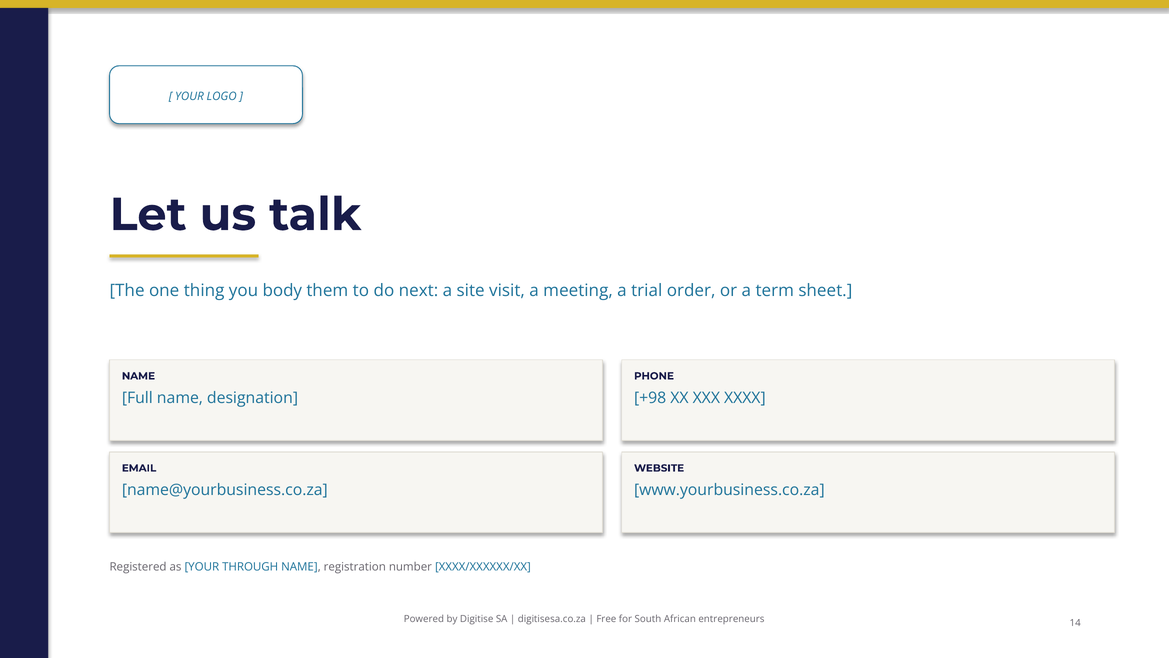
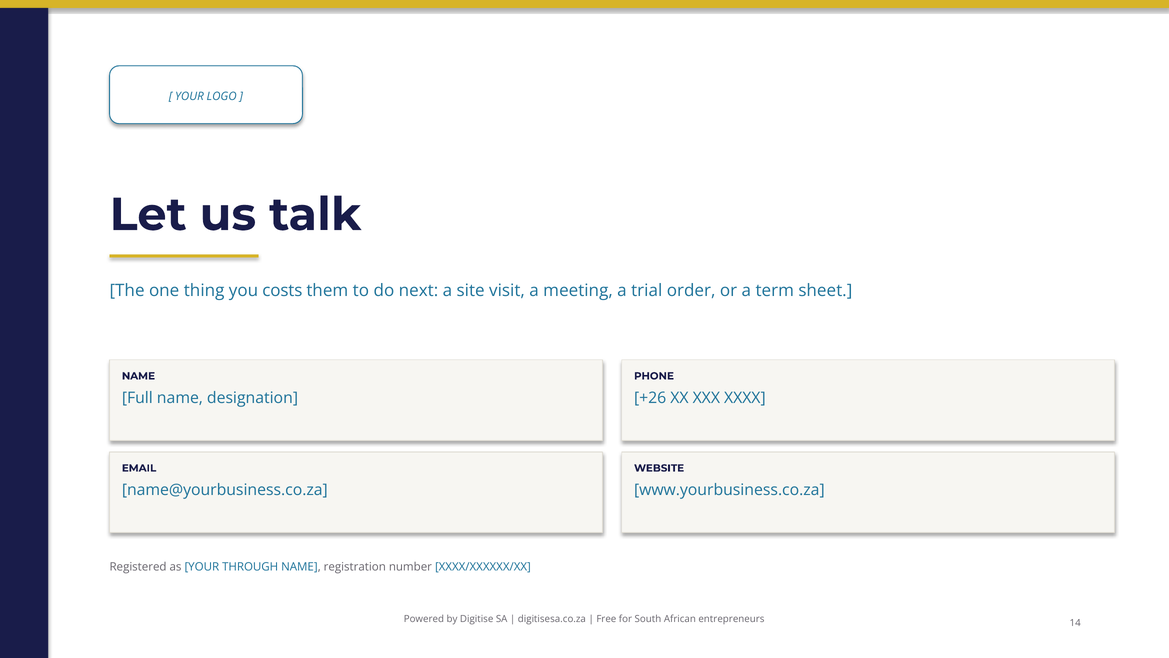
body: body -> costs (282, 291)
+98: +98 -> +26 (650, 398)
